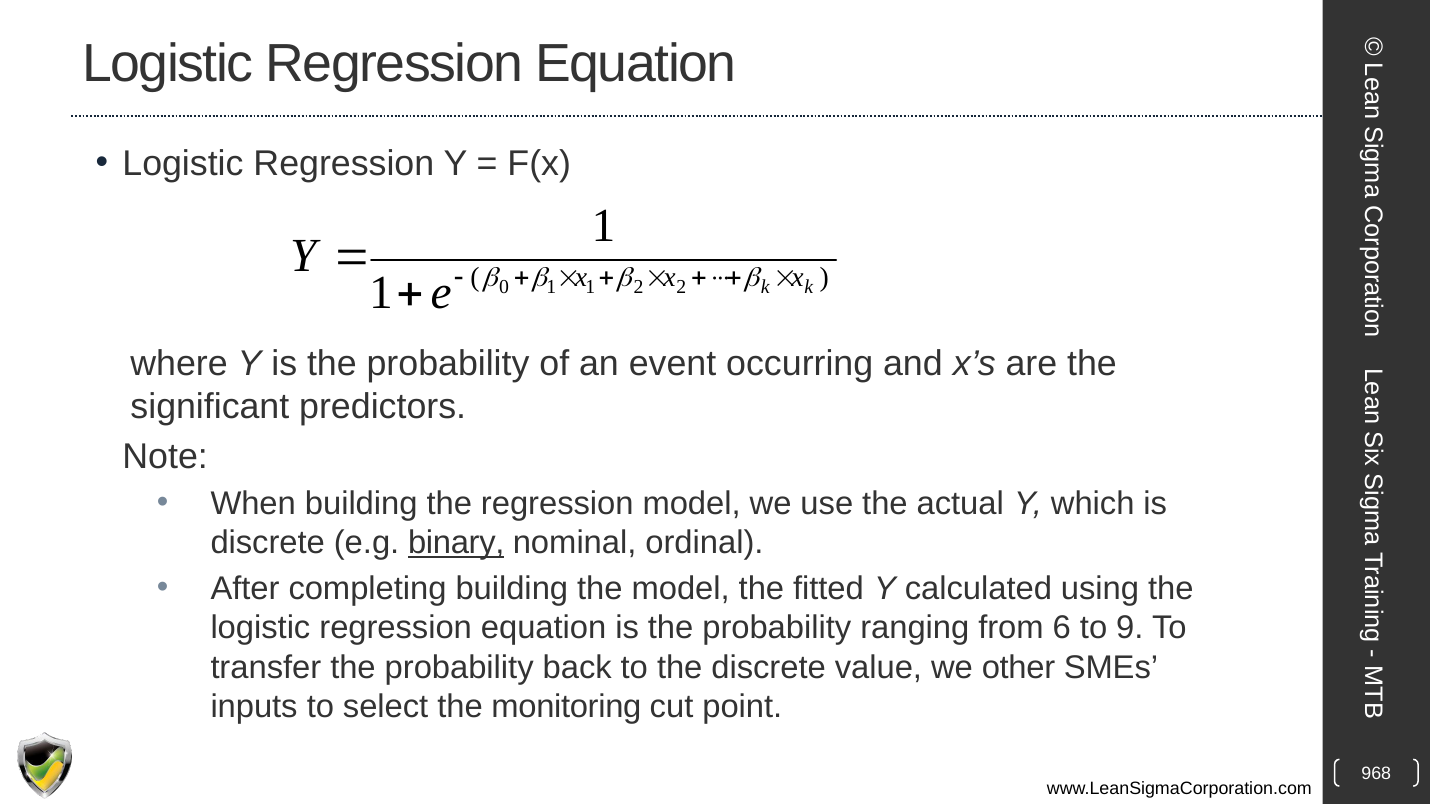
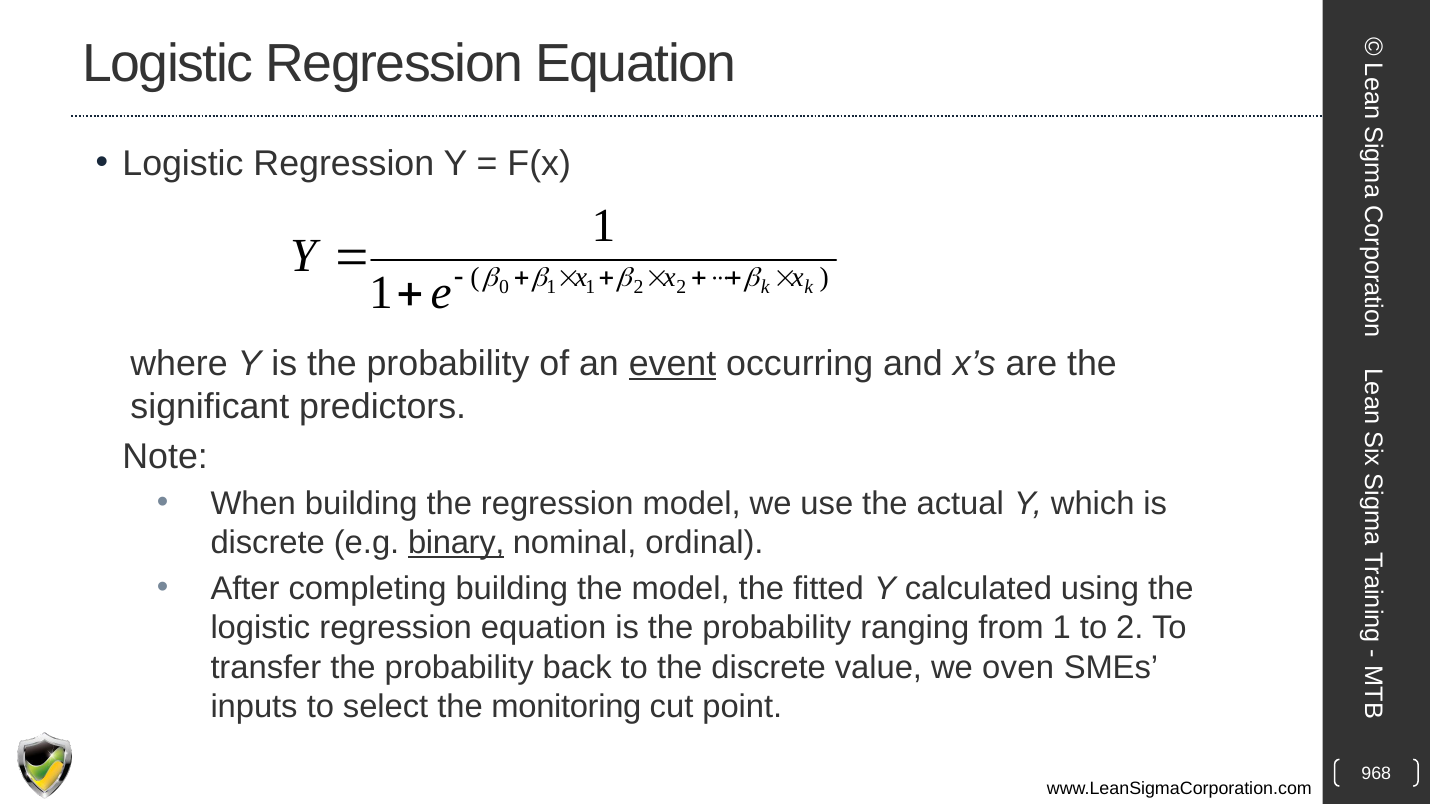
event underline: none -> present (673, 364)
from 6: 6 -> 1 (1062, 628)
to 9: 9 -> 2 (1130, 628)
other: other -> oven (1018, 668)
